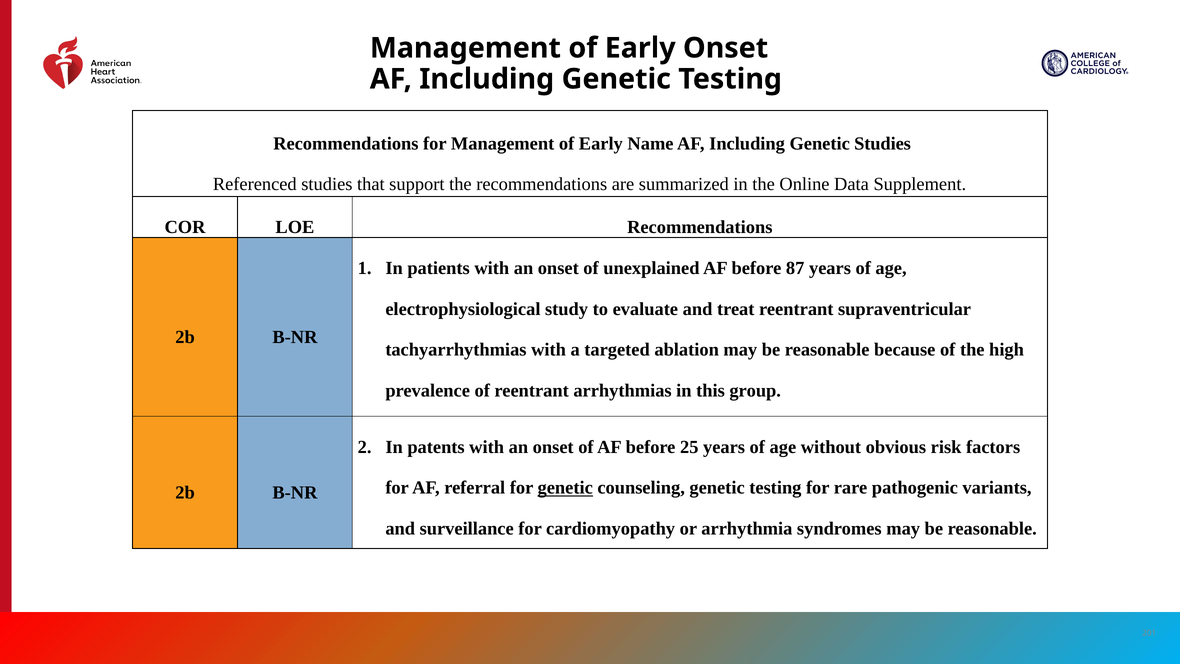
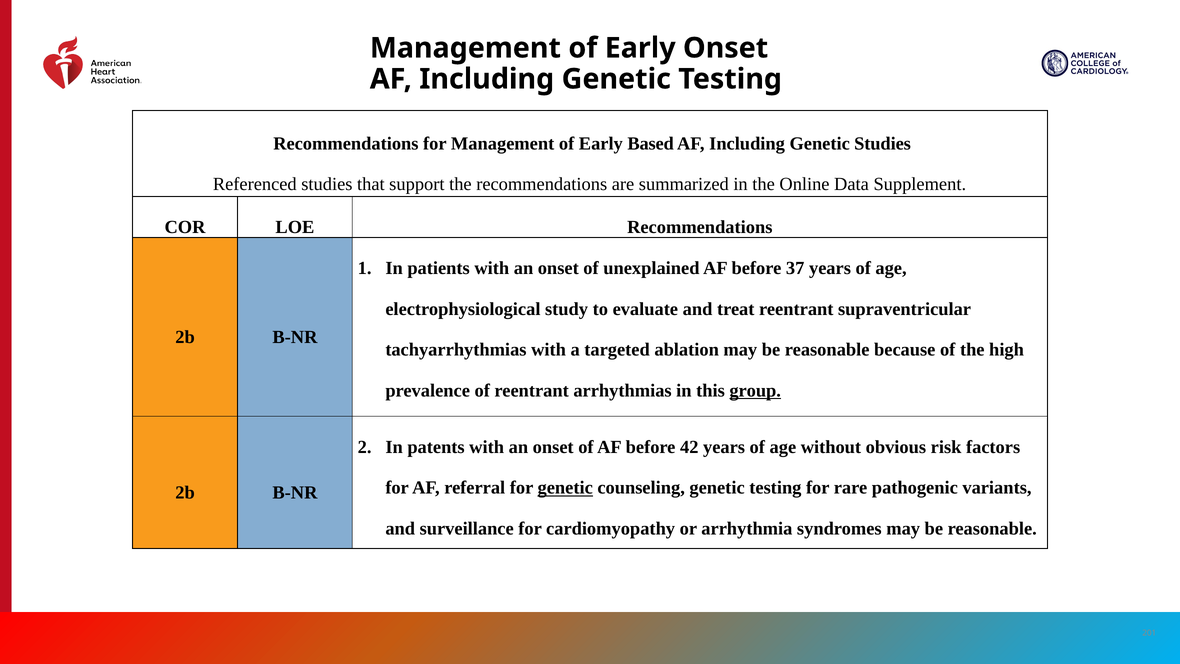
Name: Name -> Based (651, 144)
87: 87 -> 37 (795, 268)
group underline: none -> present (755, 391)
25: 25 -> 42 (689, 447)
